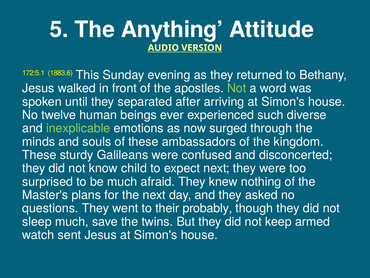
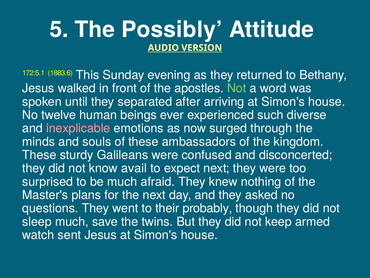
Anything: Anything -> Possibly (172, 30)
inexplicable colour: light green -> pink (78, 128)
child: child -> avail (134, 168)
